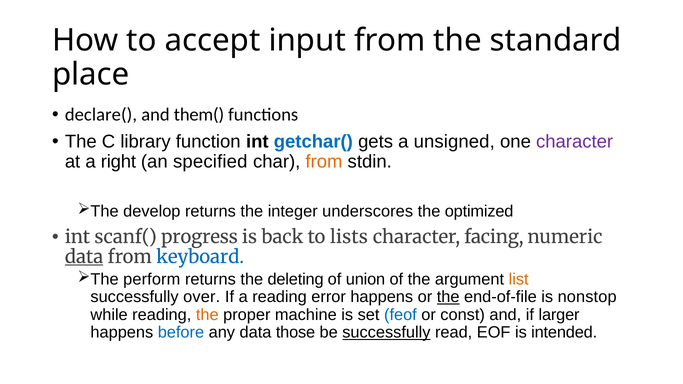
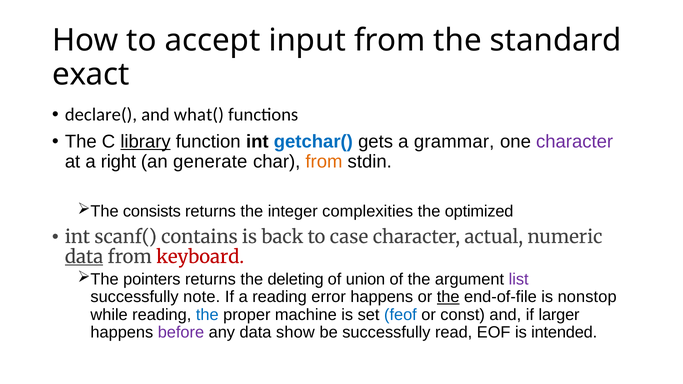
place: place -> exact (91, 74)
them(: them( -> what( (199, 115)
library underline: none -> present (146, 142)
unsigned: unsigned -> grammar (454, 142)
specified: specified -> generate (210, 162)
develop: develop -> consists (152, 211)
underscores: underscores -> complexities (368, 211)
progress: progress -> contains (199, 237)
lists: lists -> case (349, 237)
facing: facing -> actual (494, 237)
keyboard colour: blue -> red (200, 257)
perform: perform -> pointers (152, 279)
list colour: orange -> purple (519, 279)
over: over -> note (202, 297)
the colour: orange -> blue (207, 315)
before colour: blue -> purple (181, 332)
those: those -> show (295, 332)
successfully underline: present -> none (386, 332)
